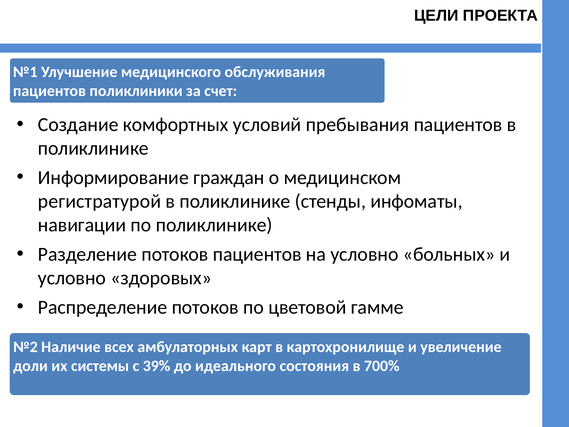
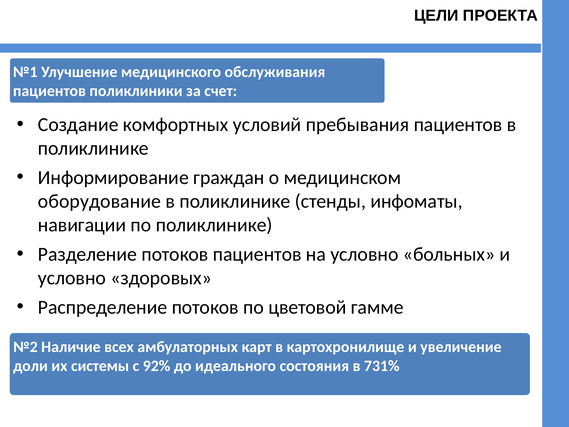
регистратурой: регистратурой -> оборудование (100, 201)
39%: 39% -> 92% (157, 366)
700%: 700% -> 731% (382, 366)
